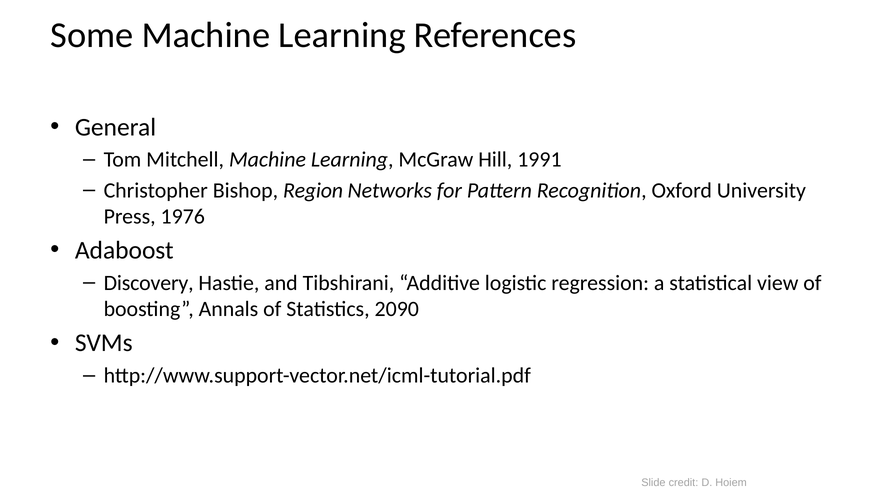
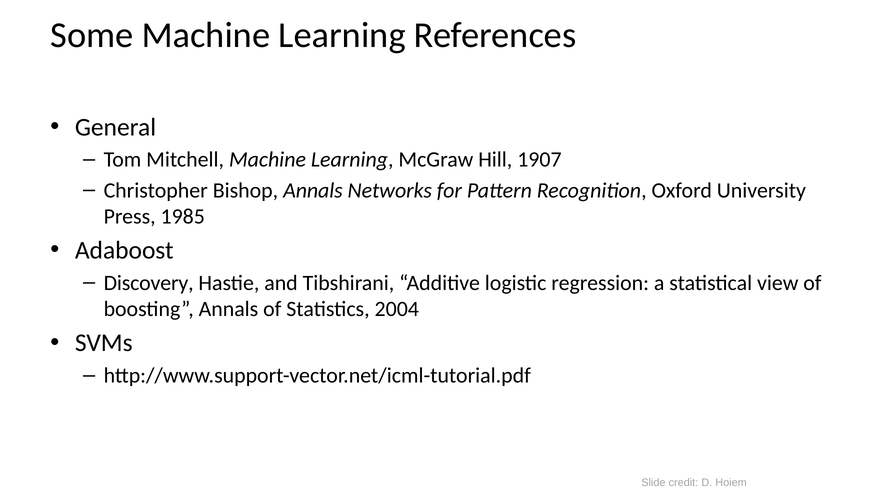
1991: 1991 -> 1907 (539, 160)
Bishop Region: Region -> Annals (313, 190)
1976: 1976 -> 1985 (183, 217)
2090: 2090 -> 2004 (397, 309)
